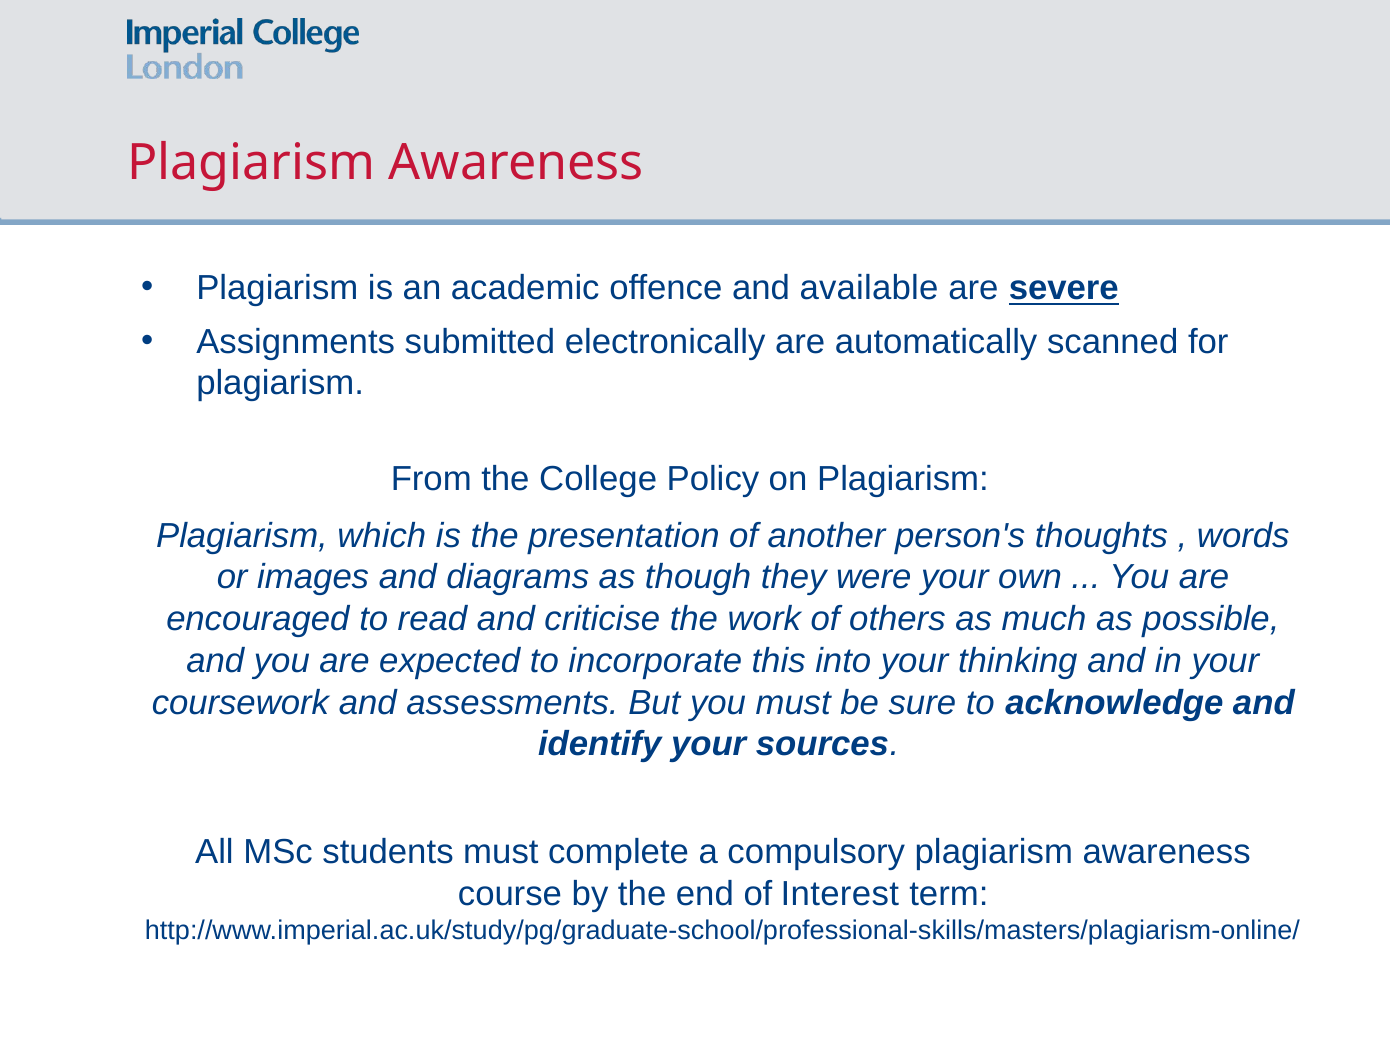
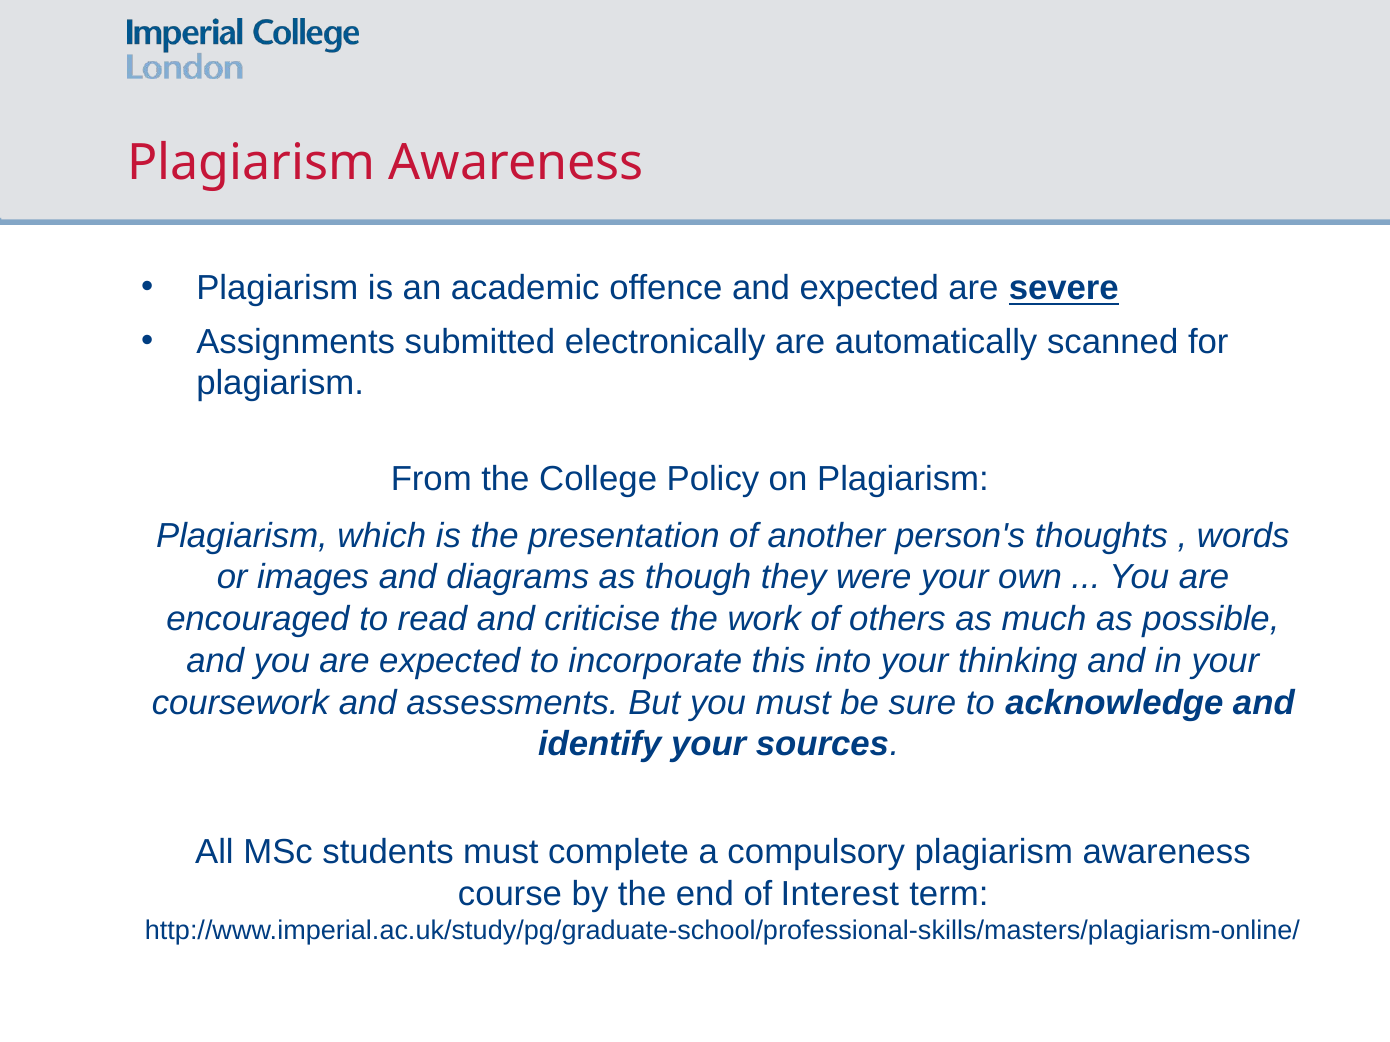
and available: available -> expected (869, 289)
